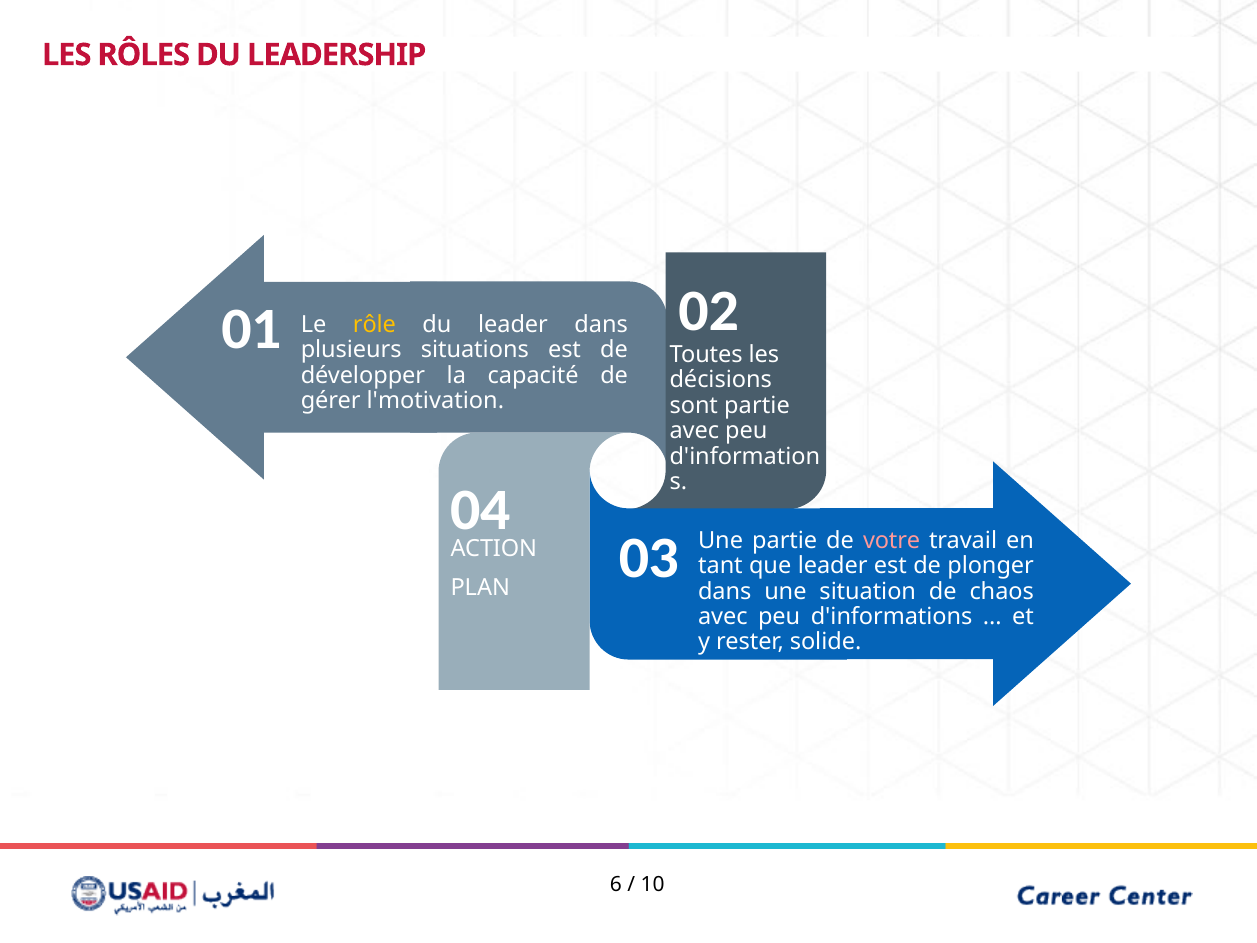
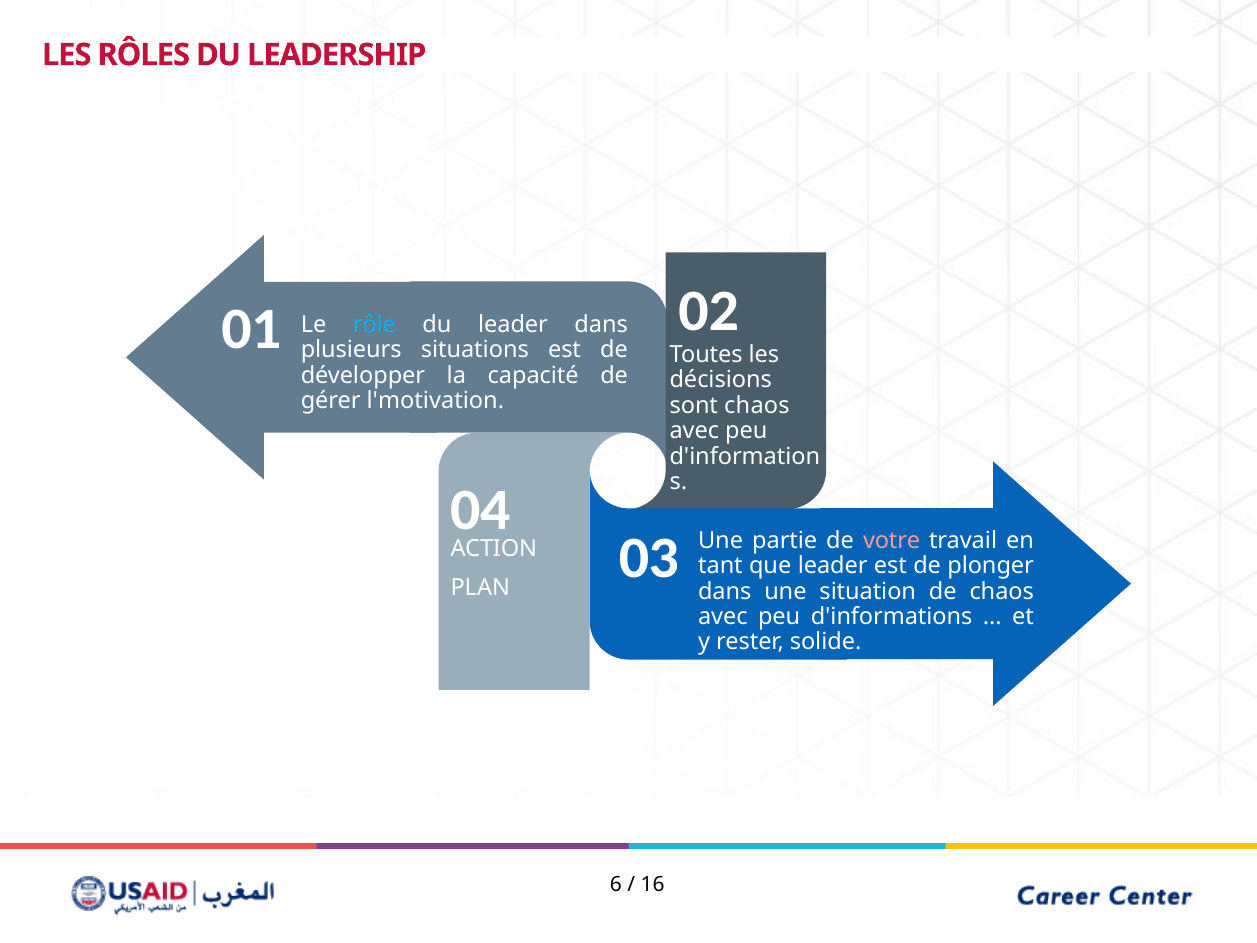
rôle colour: yellow -> light blue (374, 324)
sont partie: partie -> chaos (757, 405)
10: 10 -> 16 (653, 884)
